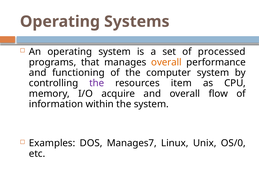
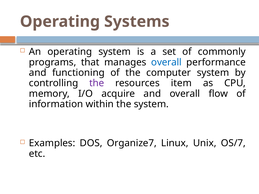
processed: processed -> commonly (222, 52)
overall colour: orange -> blue (166, 62)
Manages7: Manages7 -> Organize7 (132, 143)
OS/0: OS/0 -> OS/7 (233, 143)
